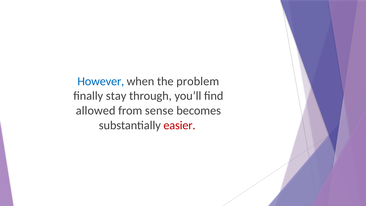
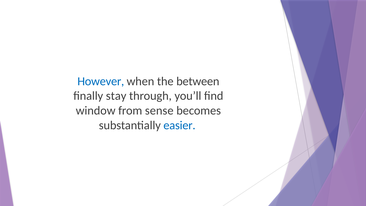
problem: problem -> between (198, 81)
allowed: allowed -> window (96, 111)
easier colour: red -> blue (179, 125)
